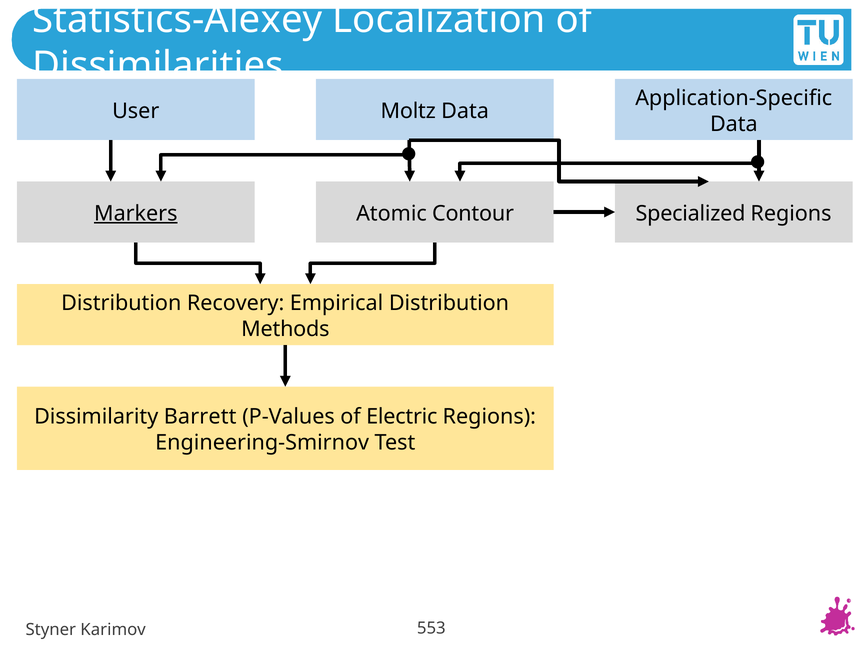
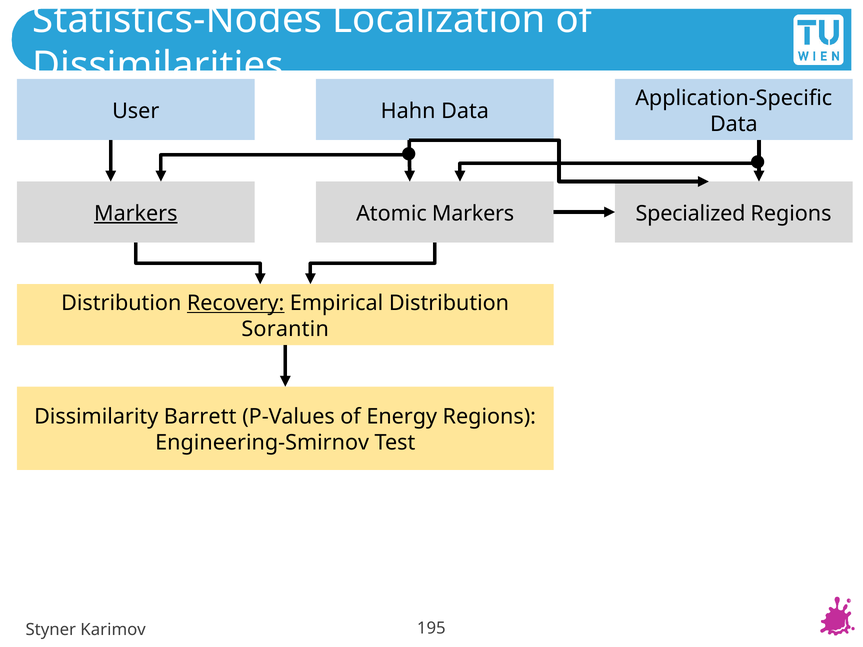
Statistics-Alexey: Statistics-Alexey -> Statistics-Nodes (177, 20)
Moltz: Moltz -> Hahn (408, 111)
Atomic Contour: Contour -> Markers (473, 214)
Recovery underline: none -> present (236, 303)
Methods: Methods -> Sorantin (285, 329)
Electric: Electric -> Energy (402, 417)
553: 553 -> 195 (431, 628)
